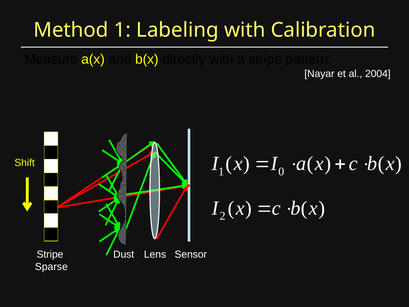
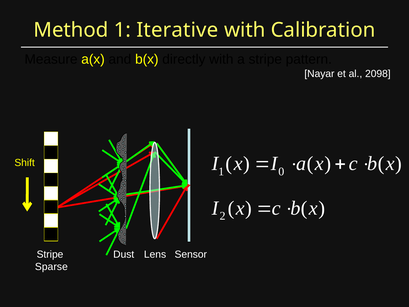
Labeling: Labeling -> Iterative (177, 30)
2004: 2004 -> 2098 (378, 74)
